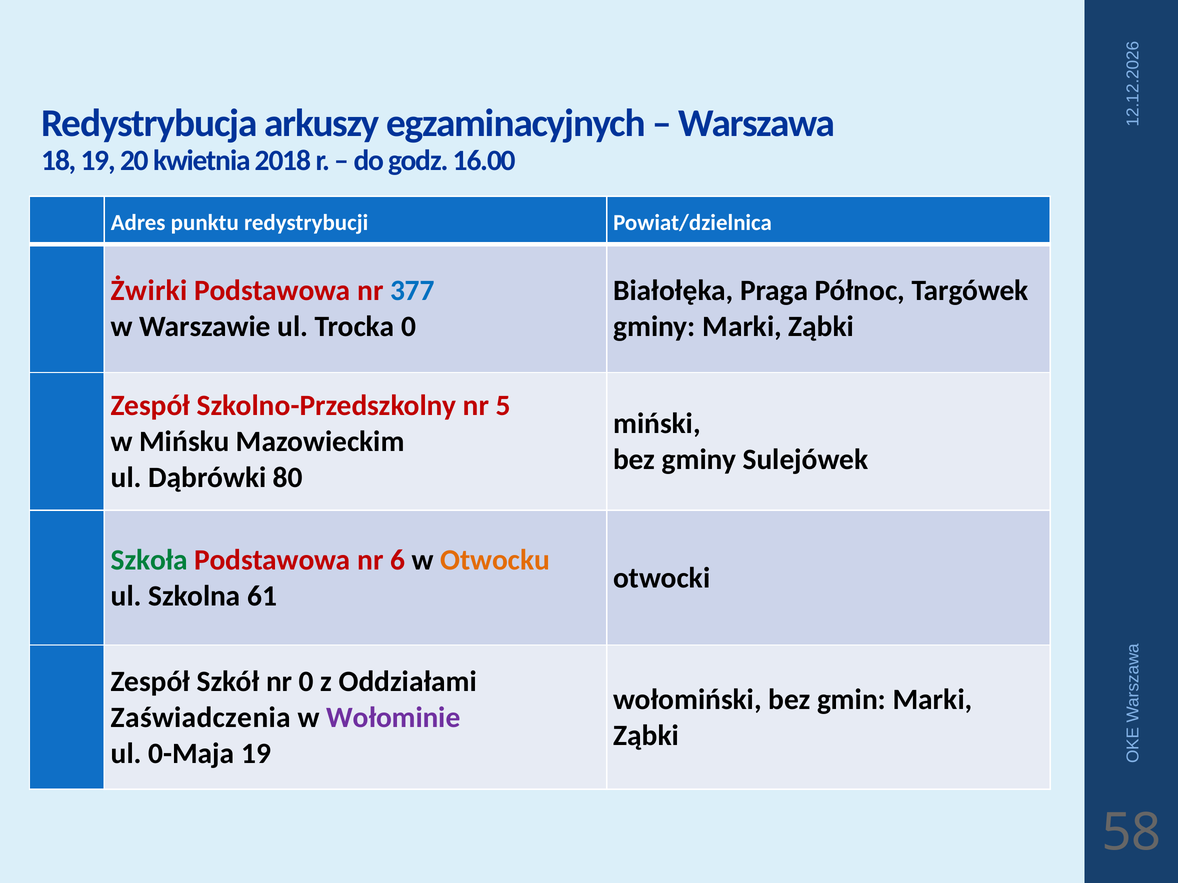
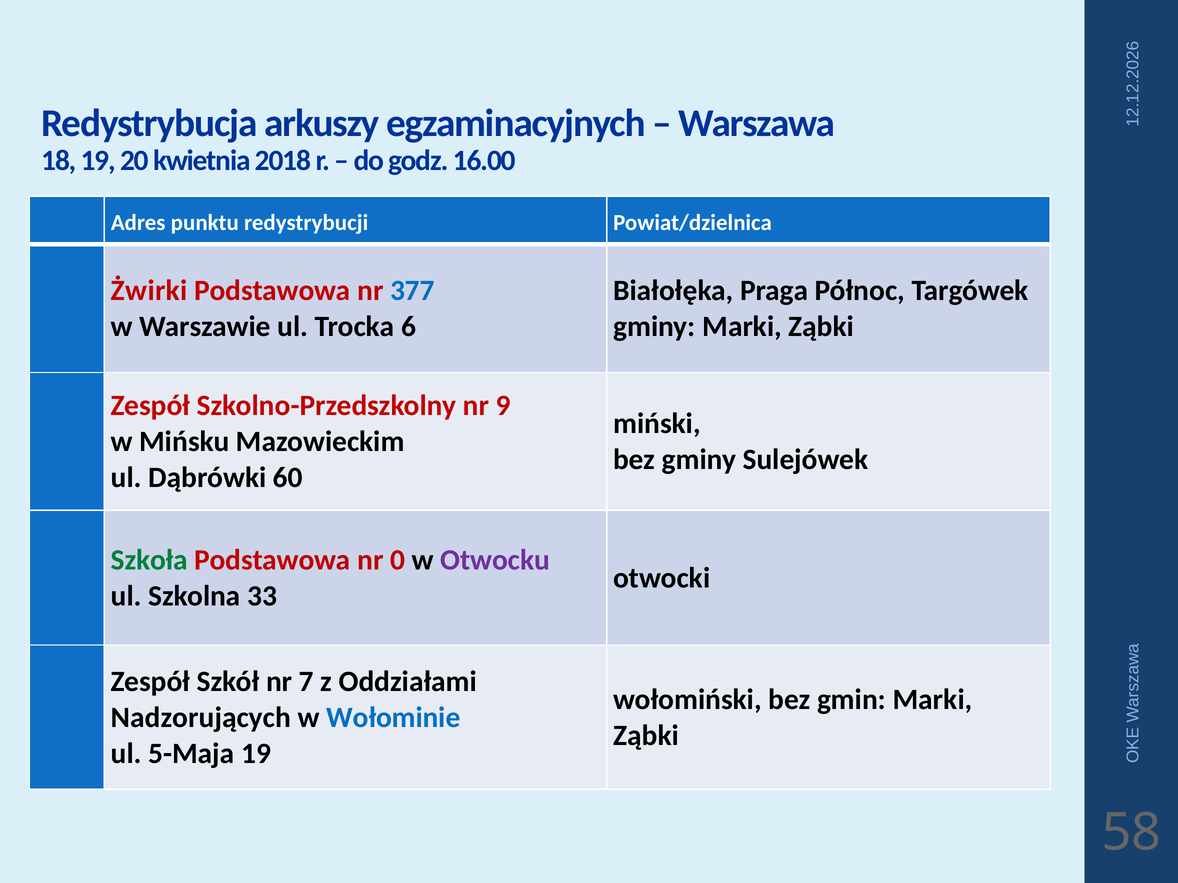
Trocka 0: 0 -> 6 (409, 327)
5: 5 -> 9 (503, 406)
80: 80 -> 60 (288, 478)
nr 6: 6 -> 0 (398, 560)
Otwocku colour: orange -> purple (495, 560)
61: 61 -> 33 (262, 596)
nr 0: 0 -> 7 (306, 682)
Zaświadczenia: Zaświadczenia -> Nadzorujących (201, 718)
Wołominie colour: purple -> blue (393, 718)
0-Maja: 0-Maja -> 5-Maja (191, 754)
